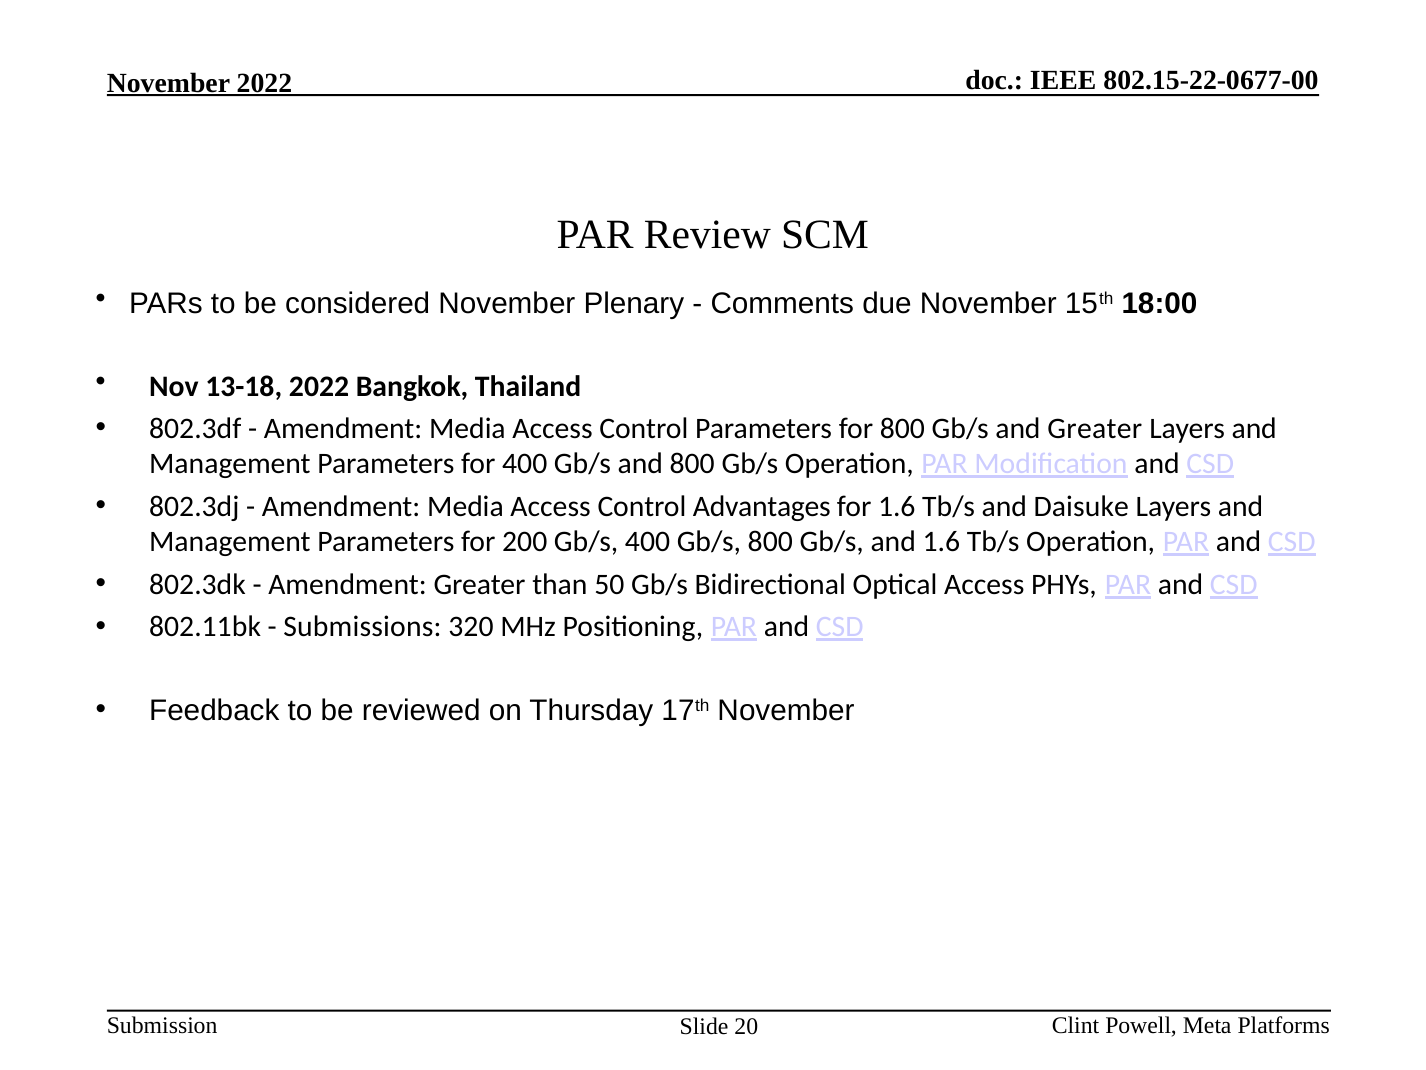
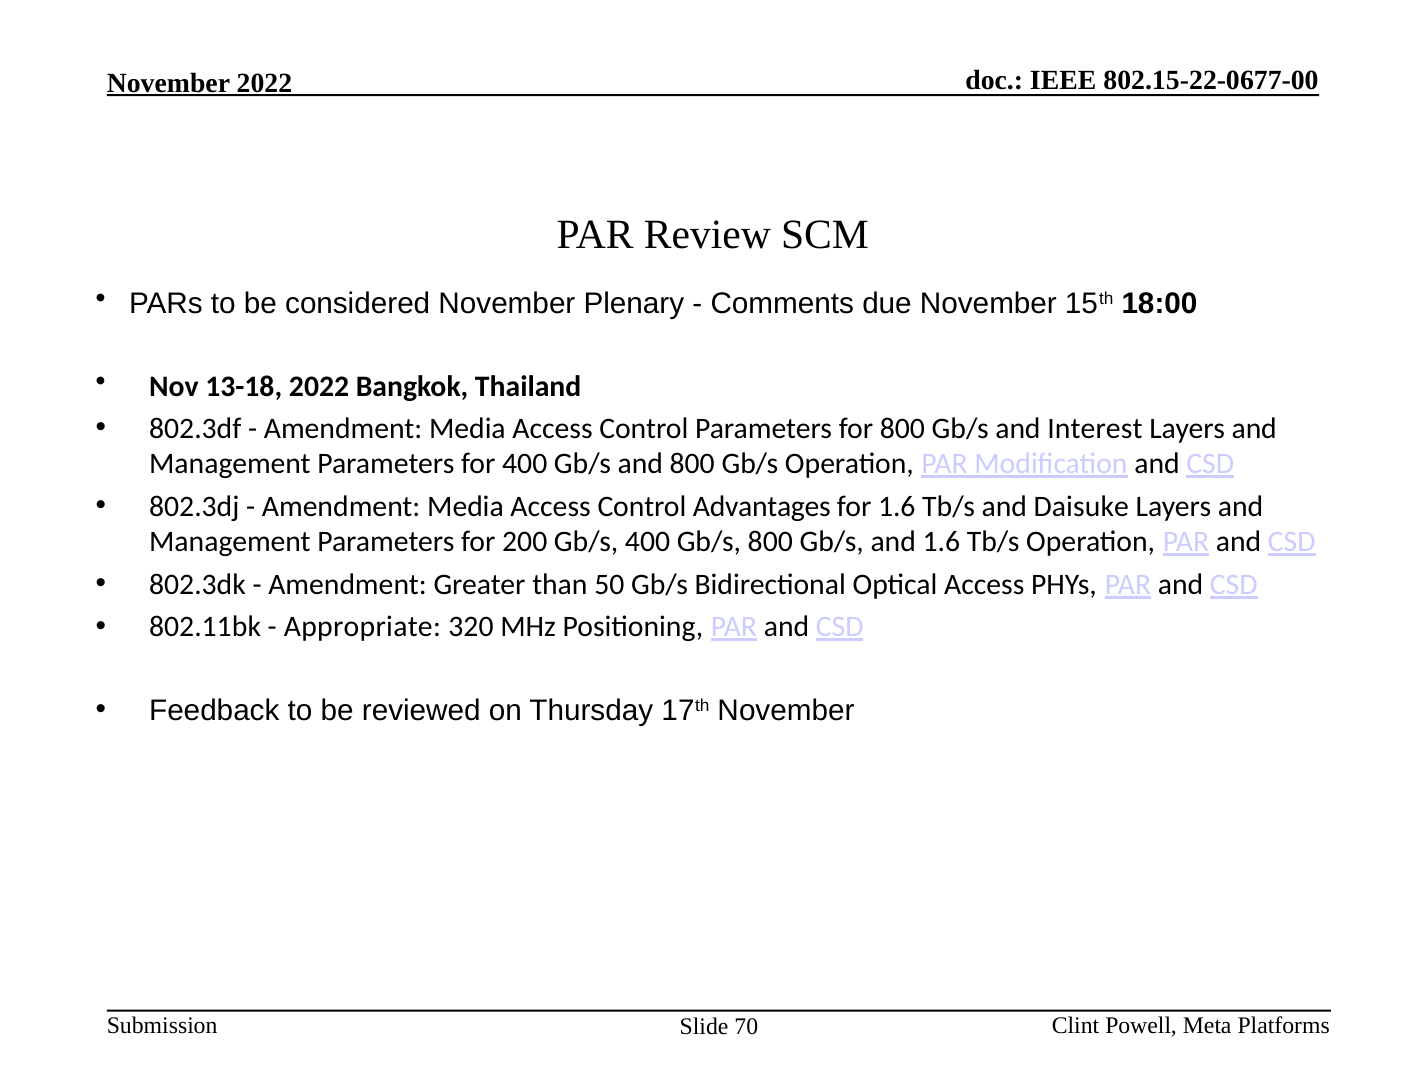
and Greater: Greater -> Interest (1095, 428)
Submissions: Submissions -> Appropriate (362, 626)
20: 20 -> 70 (746, 1026)
